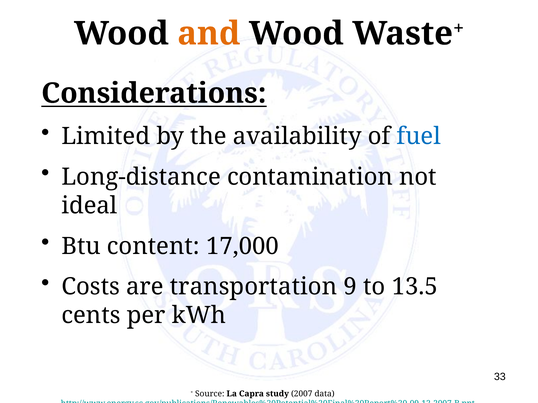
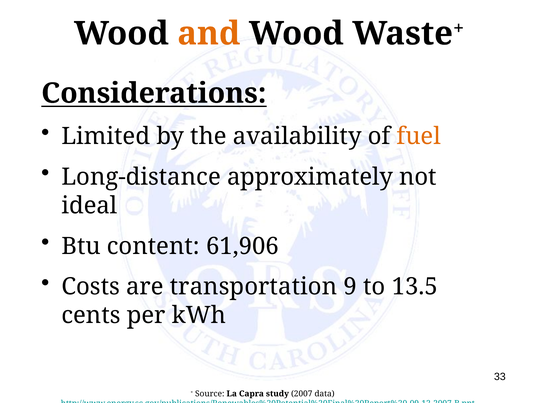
fuel colour: blue -> orange (419, 136)
contamination: contamination -> approximately (310, 177)
17,000: 17,000 -> 61,906 (242, 246)
